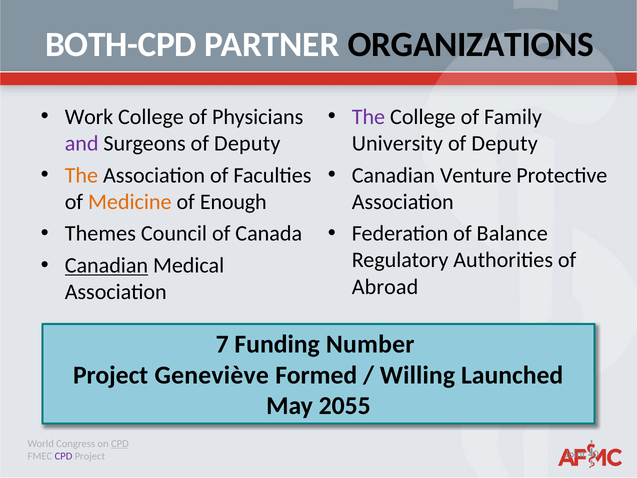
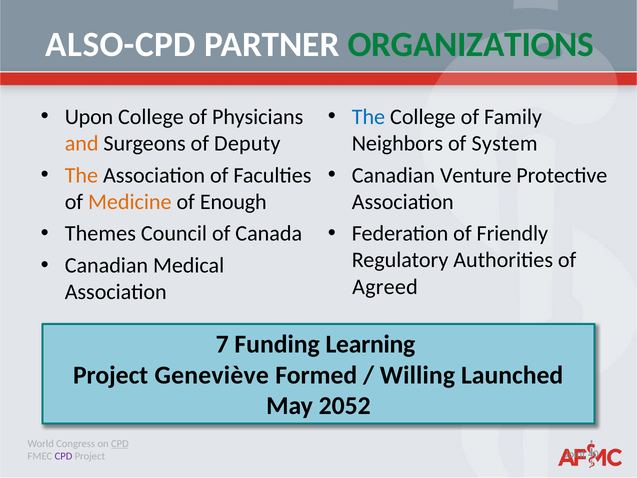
BOTH-CPD: BOTH-CPD -> ALSO-CPD (121, 45)
ORGANIZATIONS colour: black -> green (471, 45)
Work: Work -> Upon (89, 117)
The colour: purple -> blue (368, 117)
and colour: purple -> orange (82, 143)
University: University -> Neighbors (397, 143)
Deputy: Deputy -> System (505, 143)
Balance: Balance -> Friendly (512, 234)
Canadian underline: present -> none (106, 265)
Abroad: Abroad -> Agreed (385, 287)
Number: Number -> Learning (370, 344)
2055: 2055 -> 2052 (345, 406)
